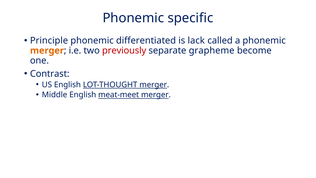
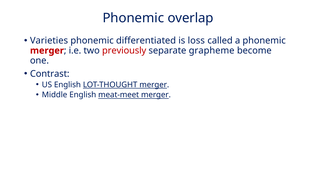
specific: specific -> overlap (191, 18)
Principle: Principle -> Varieties (49, 41)
lack: lack -> loss (196, 41)
merger colour: orange -> red (47, 51)
